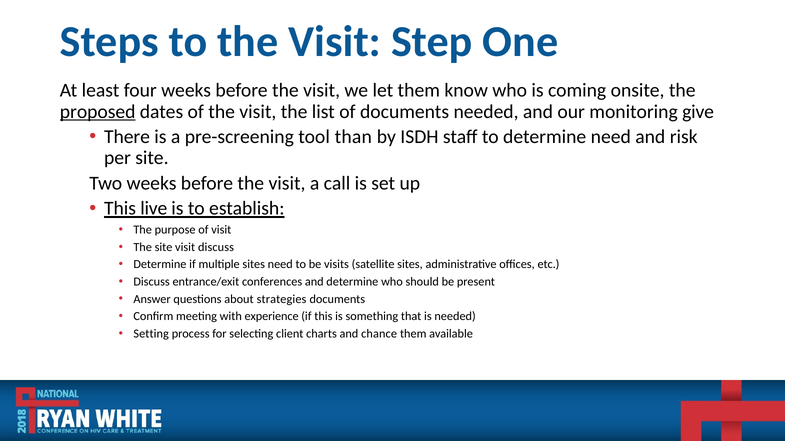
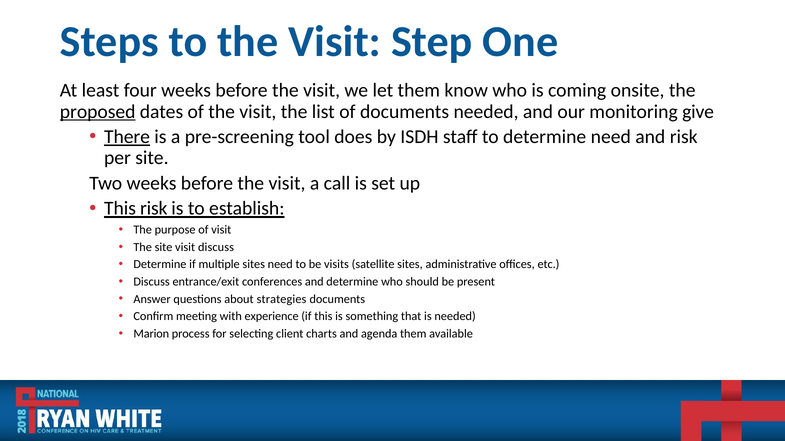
There underline: none -> present (127, 137)
than: than -> does (353, 137)
This live: live -> risk (154, 209)
Setting: Setting -> Marion (151, 334)
chance: chance -> agenda (379, 334)
